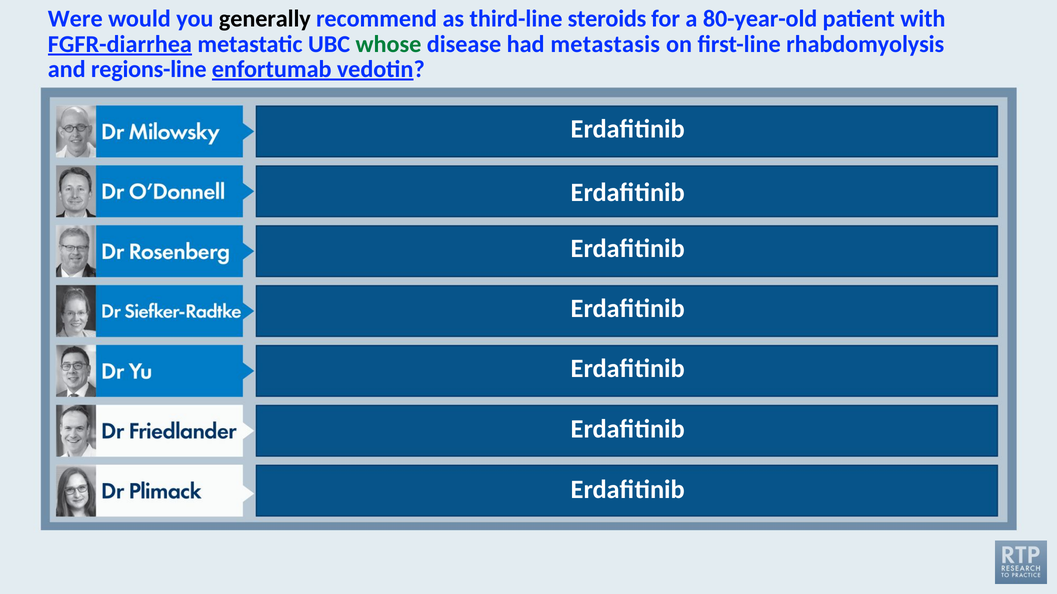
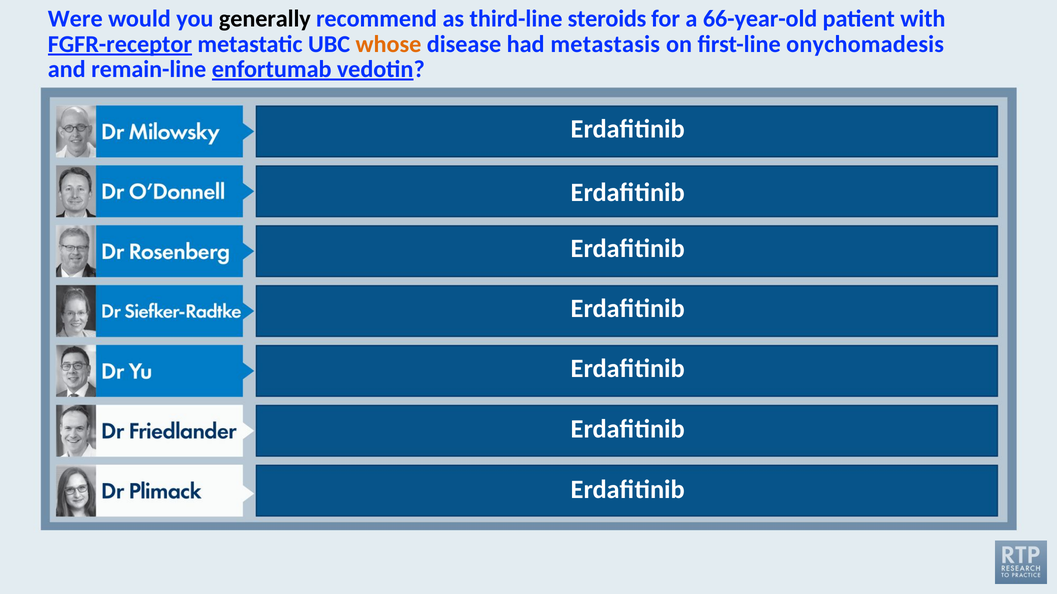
80-year-old: 80-year-old -> 66-year-old (760, 19)
FGFR-diarrhea: FGFR-diarrhea -> FGFR-receptor (120, 44)
whose colour: green -> orange (388, 44)
rhabdomyolysis: rhabdomyolysis -> onychomadesis (865, 44)
regions-line: regions-line -> remain-line (149, 69)
